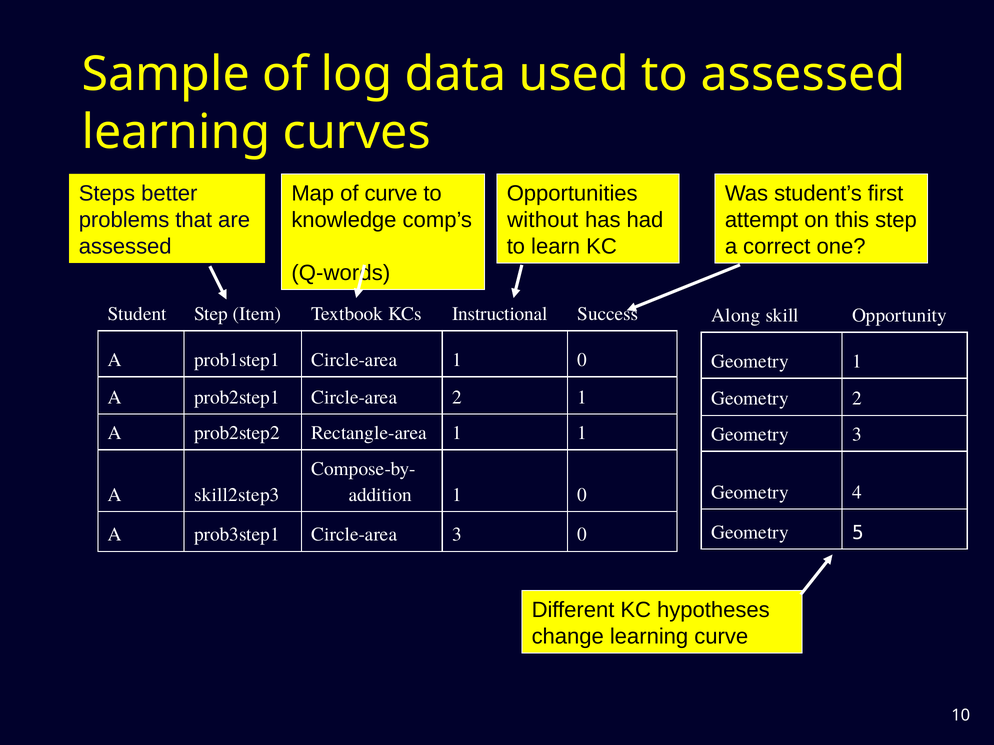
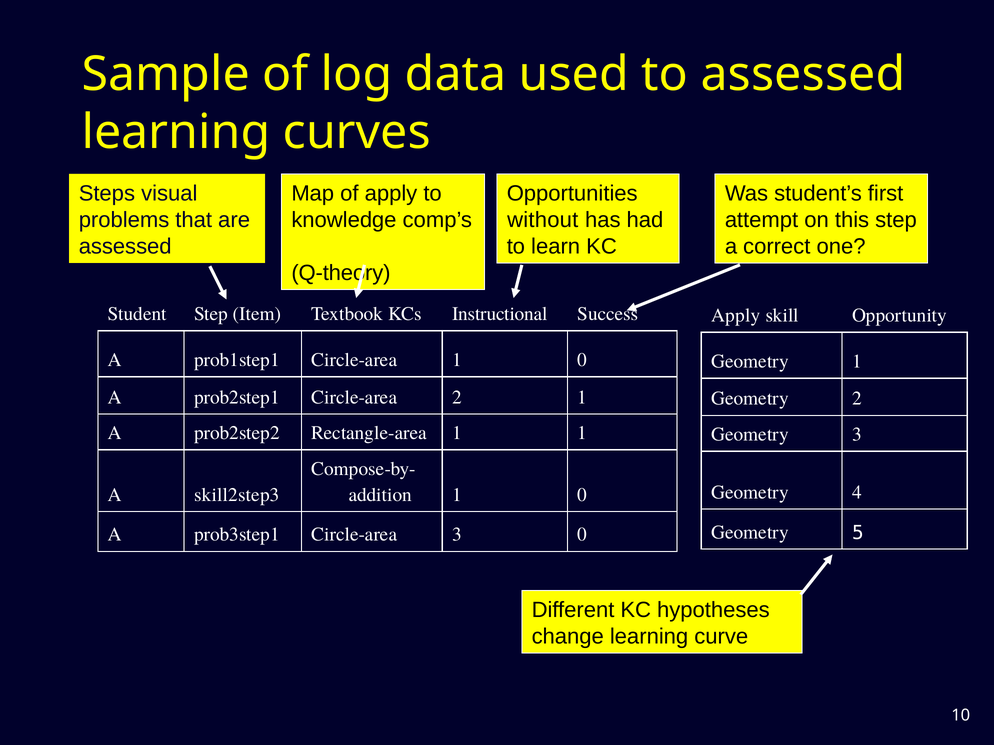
better: better -> visual (169, 194)
of curve: curve -> apply (391, 194)
Q-words: Q-words -> Q-theory (341, 273)
Along: Along -> Apply (736, 316)
